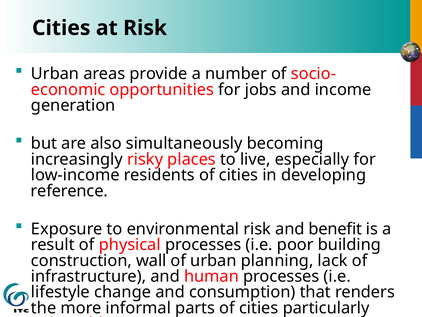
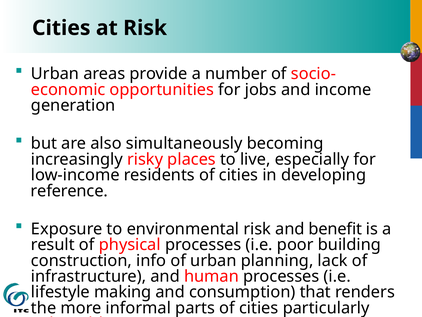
wall: wall -> info (151, 260)
change: change -> making (123, 292)
